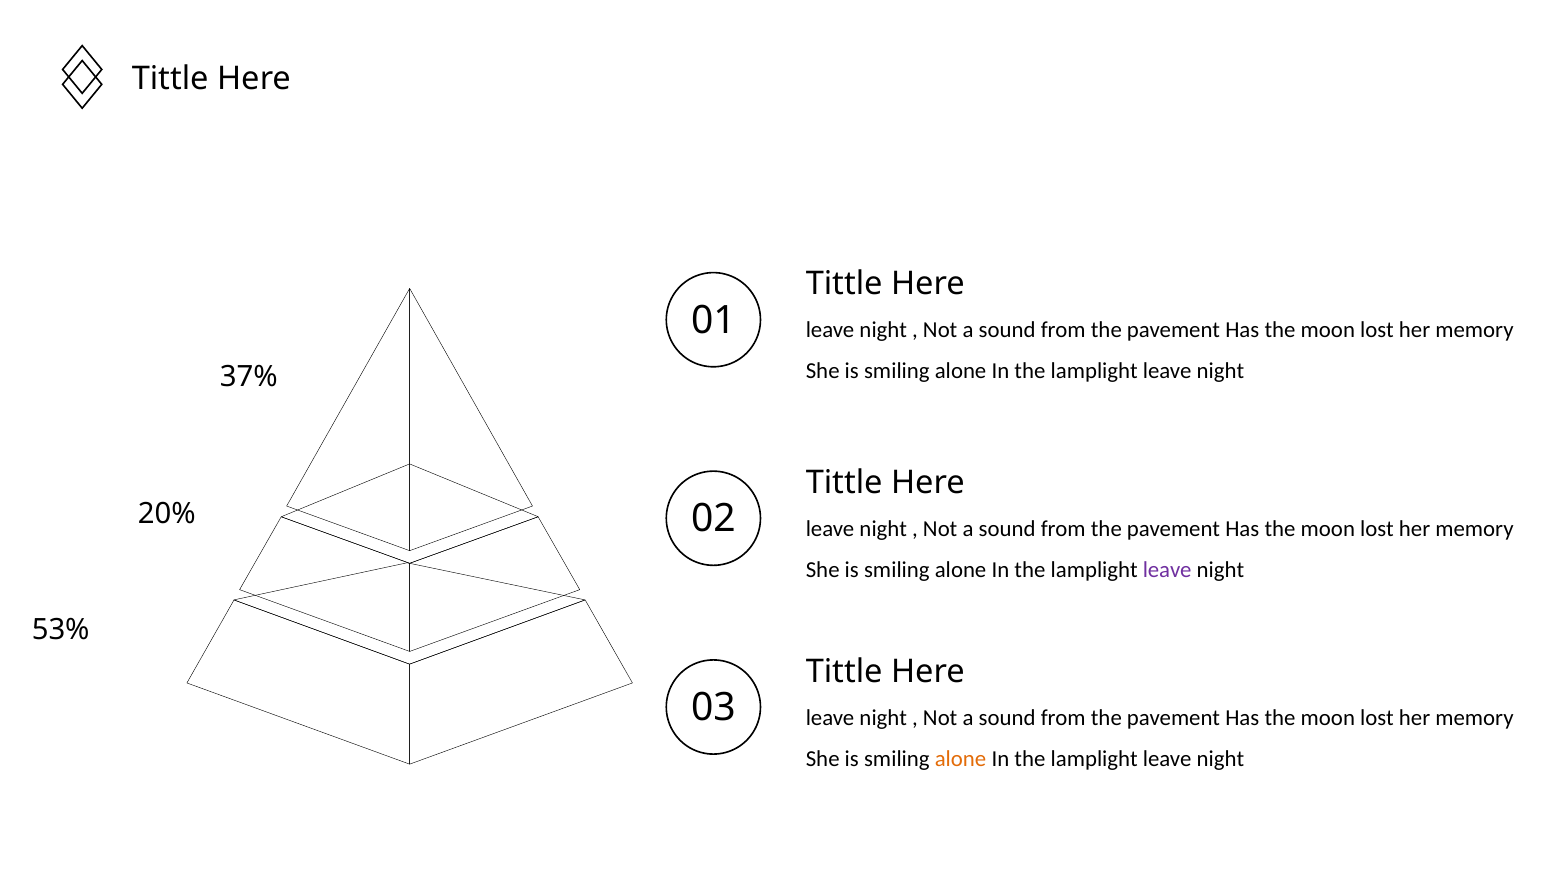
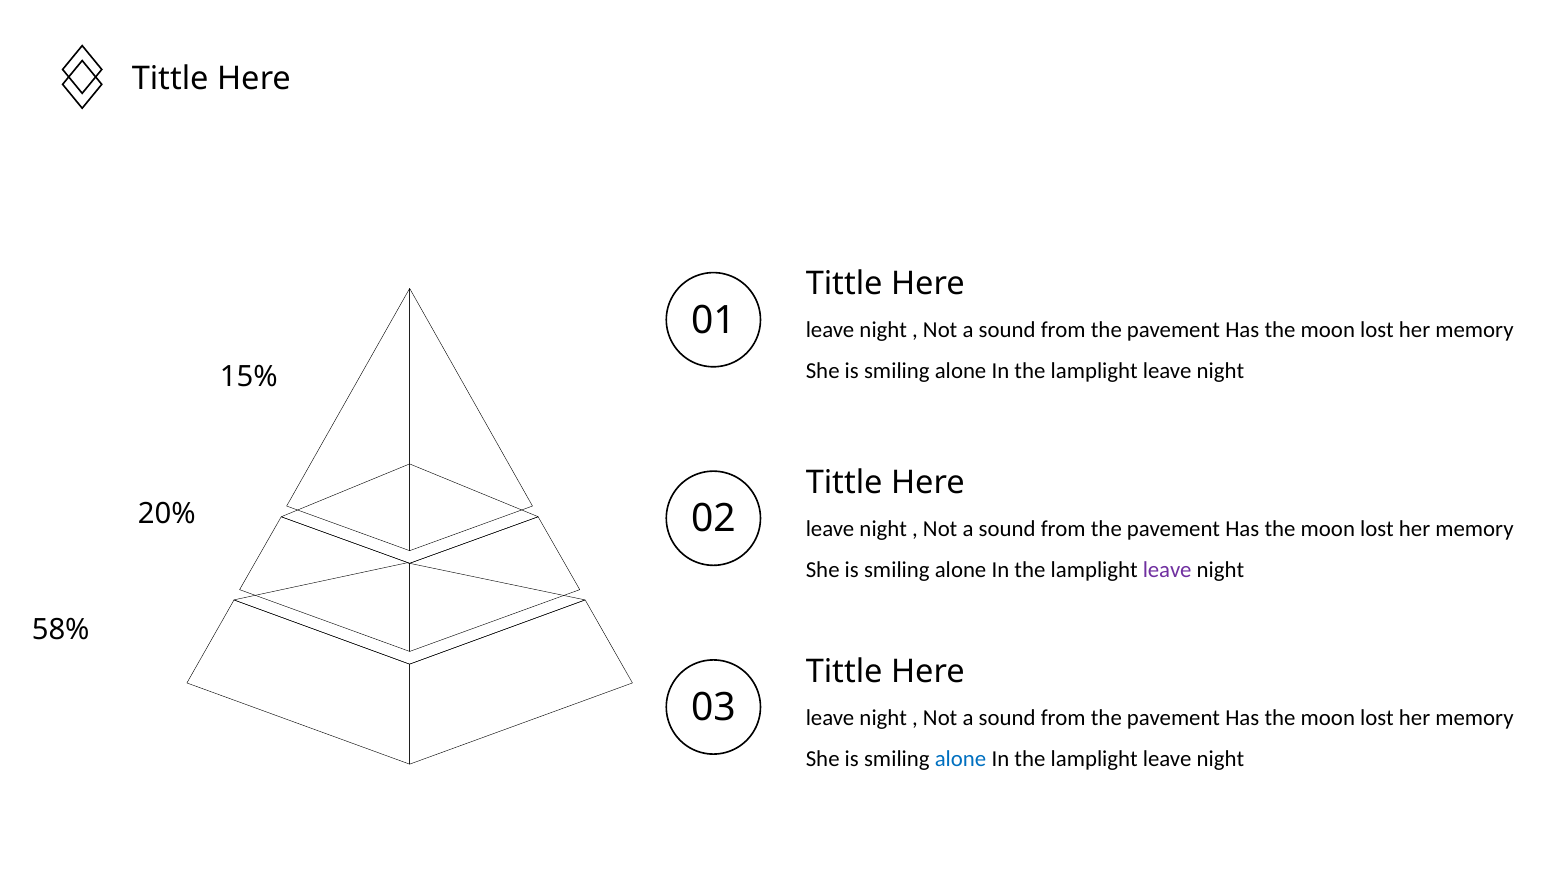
37%: 37% -> 15% (249, 377)
53%: 53% -> 58% (61, 630)
alone colour: orange -> blue (961, 759)
